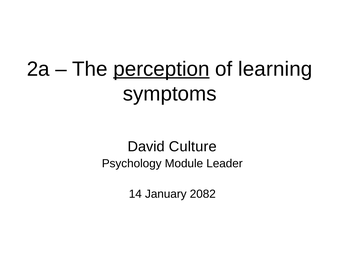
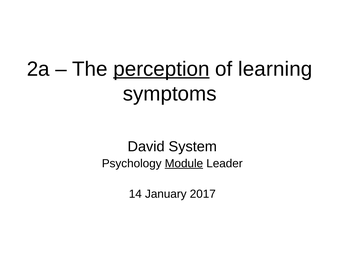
Culture: Culture -> System (193, 146)
Module underline: none -> present (184, 163)
2082: 2082 -> 2017 (203, 194)
